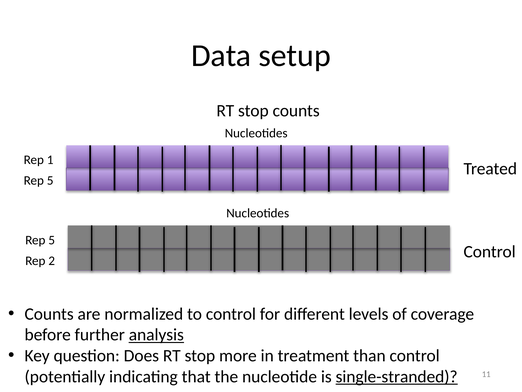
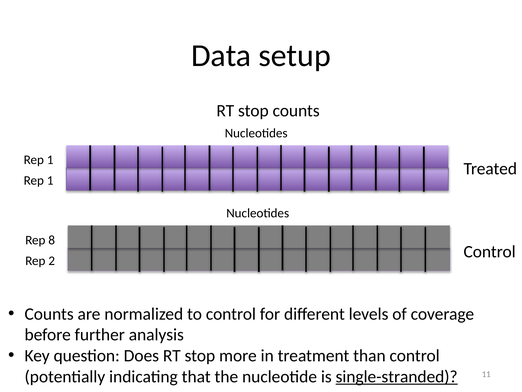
5: 5 -> 1 (50, 180)
5: 5 -> 8 (52, 240)
analysis underline: present -> none (156, 334)
